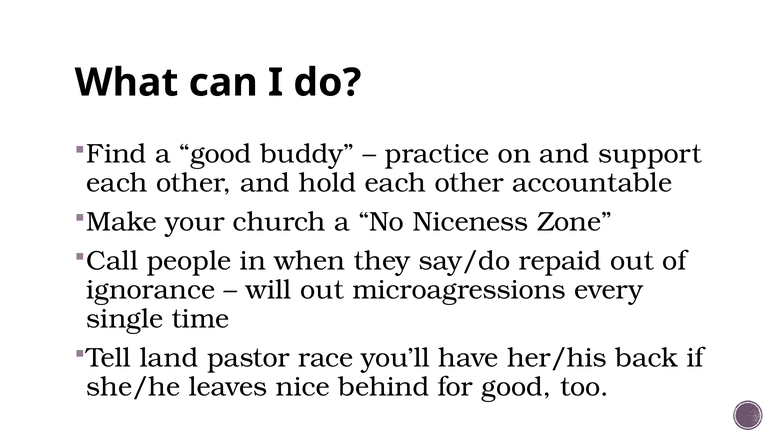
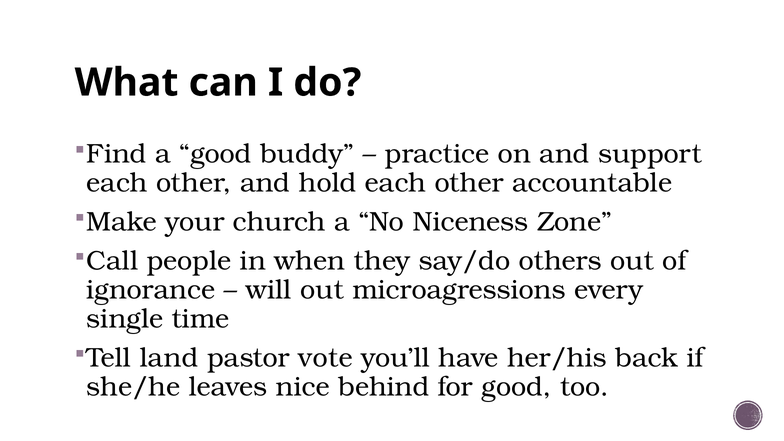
repaid: repaid -> others (560, 261)
race: race -> vote (326, 358)
